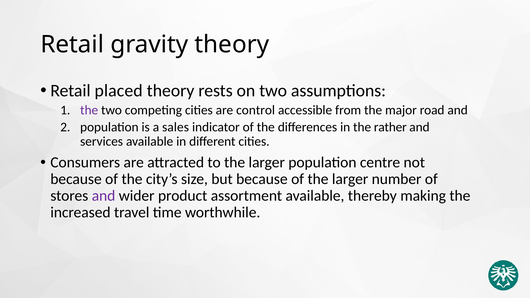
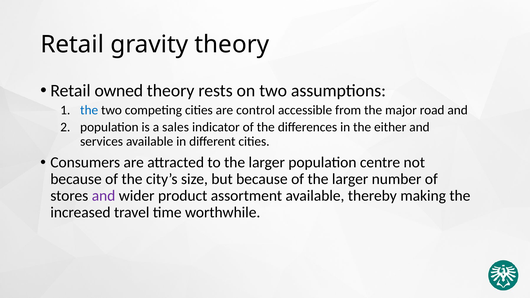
placed: placed -> owned (119, 91)
the colour: purple -> blue (89, 110)
rather: rather -> either (390, 127)
